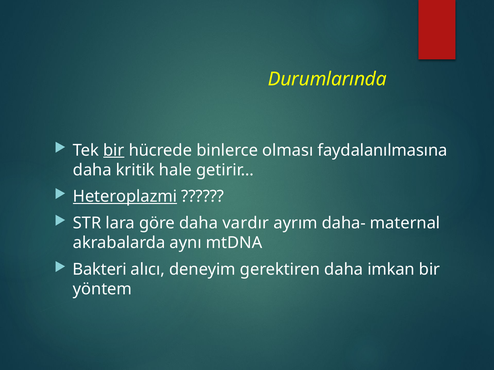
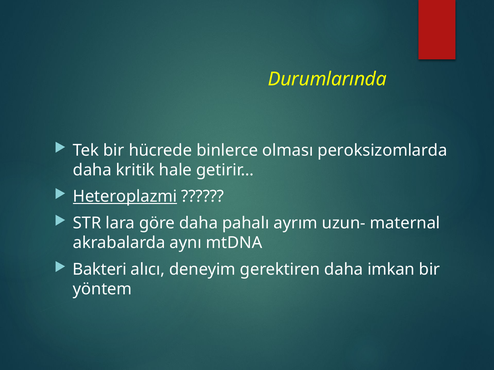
bir underline: present -> none (114, 150)
faydalanılmasına: faydalanılmasına -> peroksizomlarda (382, 150)
vardır: vardır -> pahalı (246, 223)
daha-: daha- -> uzun- (344, 223)
